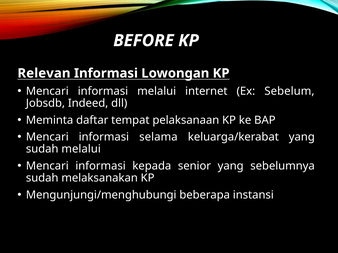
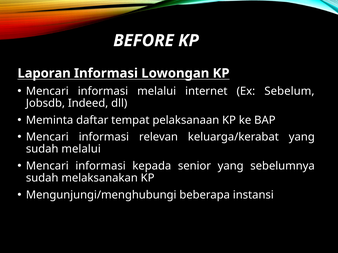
Relevan: Relevan -> Laporan (44, 73)
selama: selama -> relevan (158, 137)
